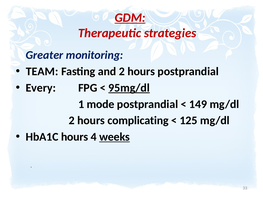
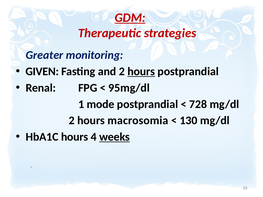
TEAM: TEAM -> GIVEN (42, 72)
hours underline: none -> present (141, 72)
Every: Every -> Renal (41, 88)
95mg/dl underline: present -> none (129, 88)
149: 149 -> 728 (198, 104)
complicating: complicating -> macrosomia (138, 121)
125: 125 -> 130 (189, 121)
